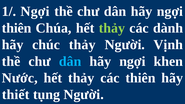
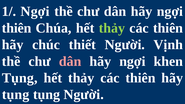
dành: dành -> thiên (168, 28)
chúc thảy: thảy -> thiết (82, 45)
dân colour: light blue -> pink (70, 61)
Nước: Nước -> Tụng (20, 78)
thiết: thiết -> tụng (16, 95)
